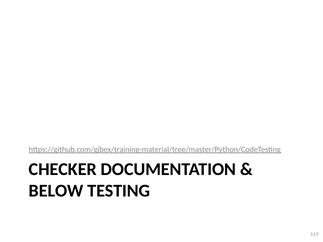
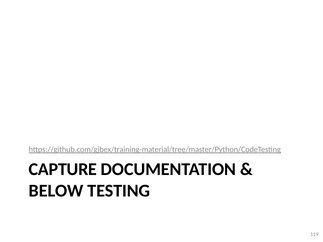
CHECKER: CHECKER -> CAPTURE (63, 169)
